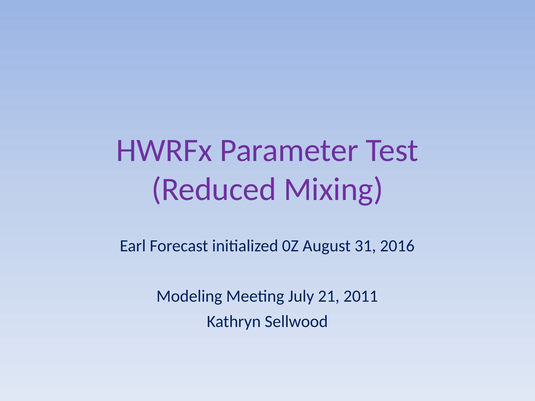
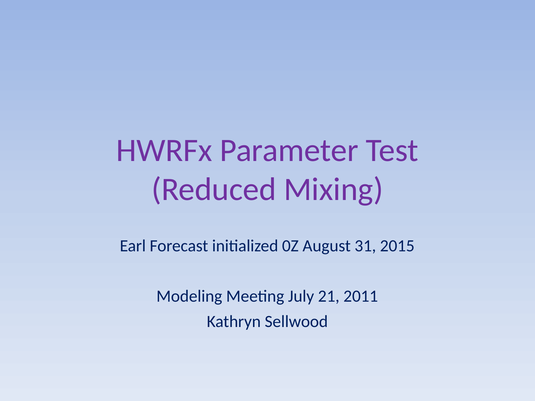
2016: 2016 -> 2015 (397, 246)
